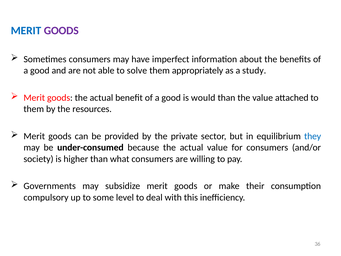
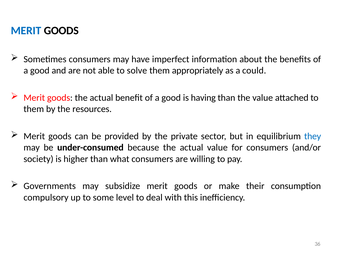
GOODS colour: purple -> black (61, 31)
study: study -> could (254, 70)
would: would -> having (203, 98)
